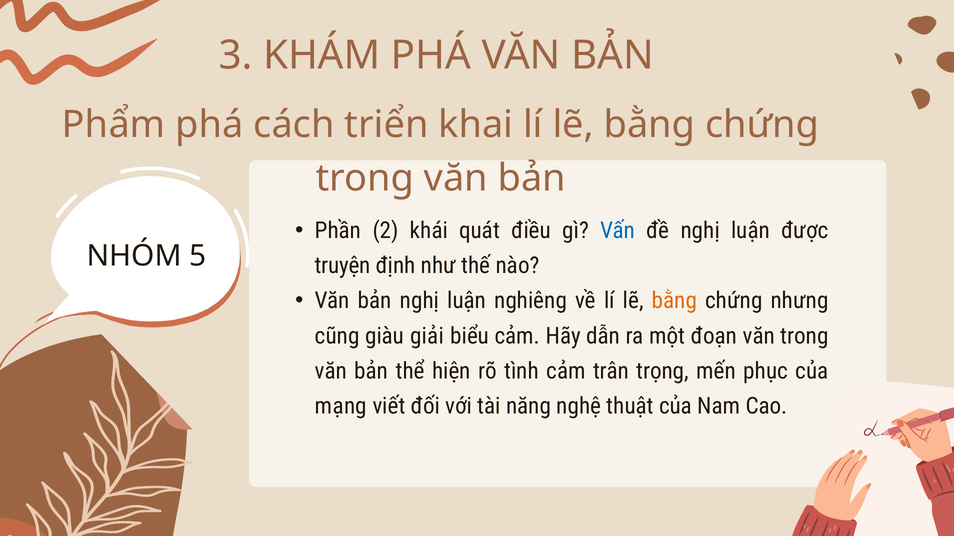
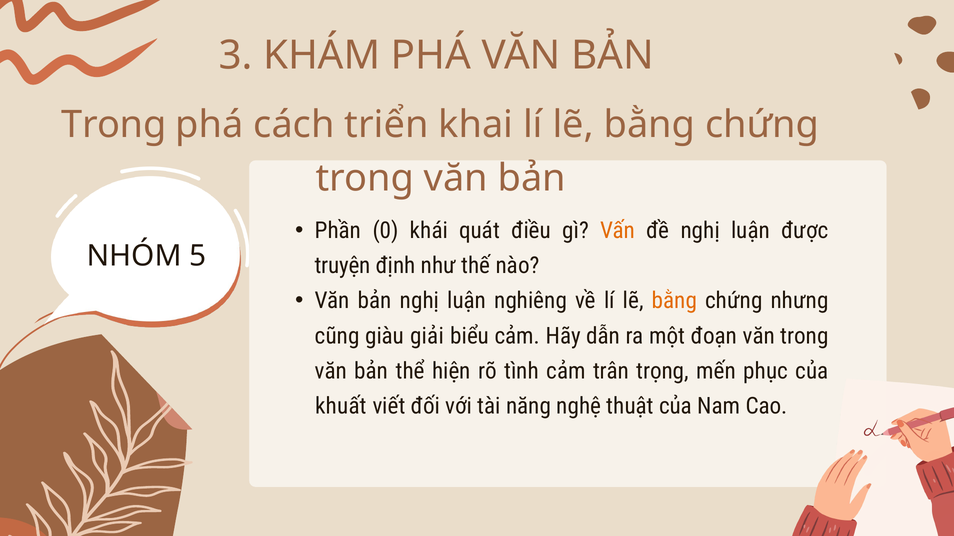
Phẩm: Phẩm -> Trong (114, 125)
2: 2 -> 0 (386, 231)
Vấn colour: blue -> orange (618, 231)
mạng: mạng -> khuất (341, 406)
